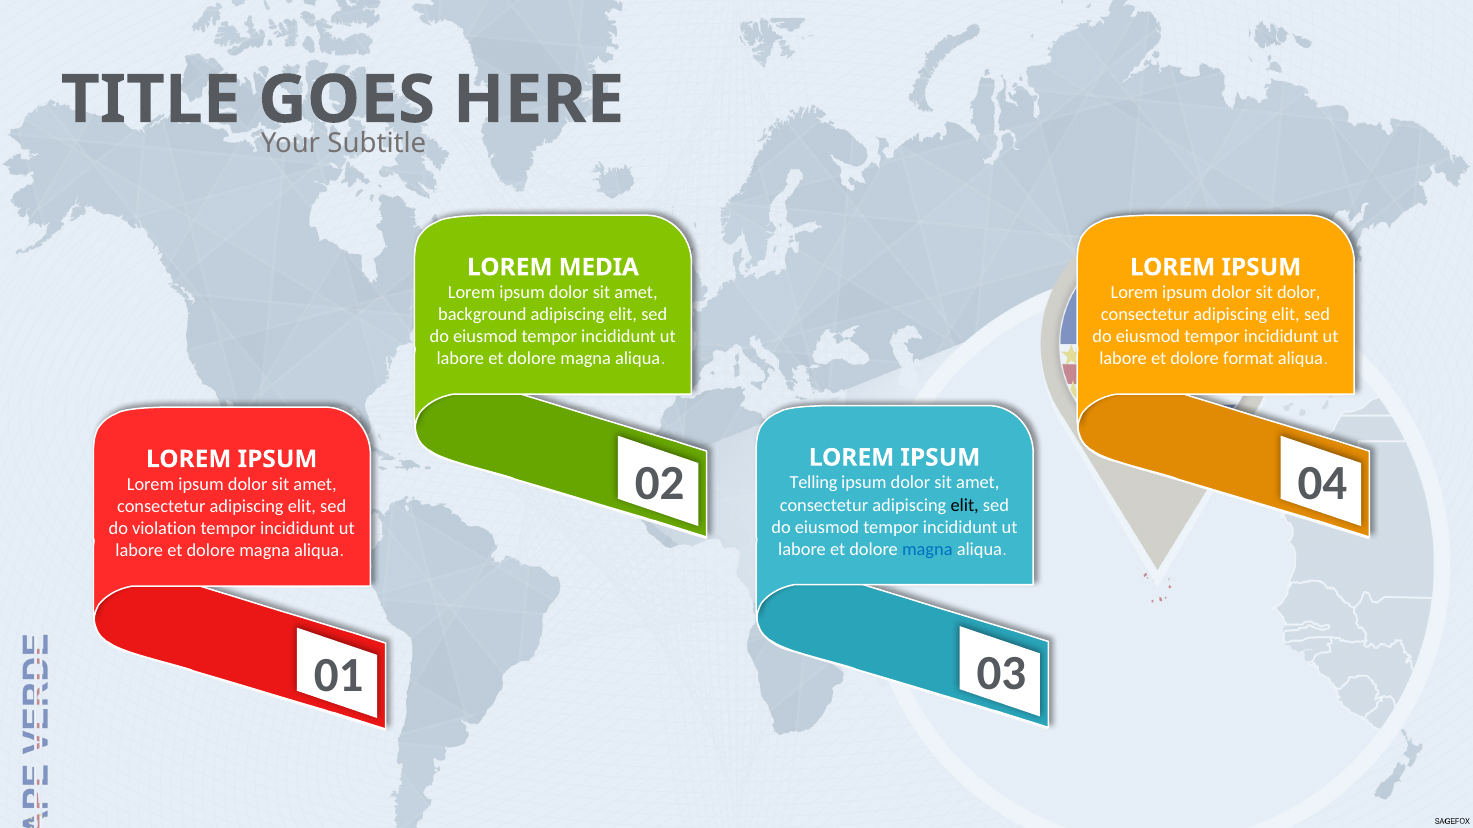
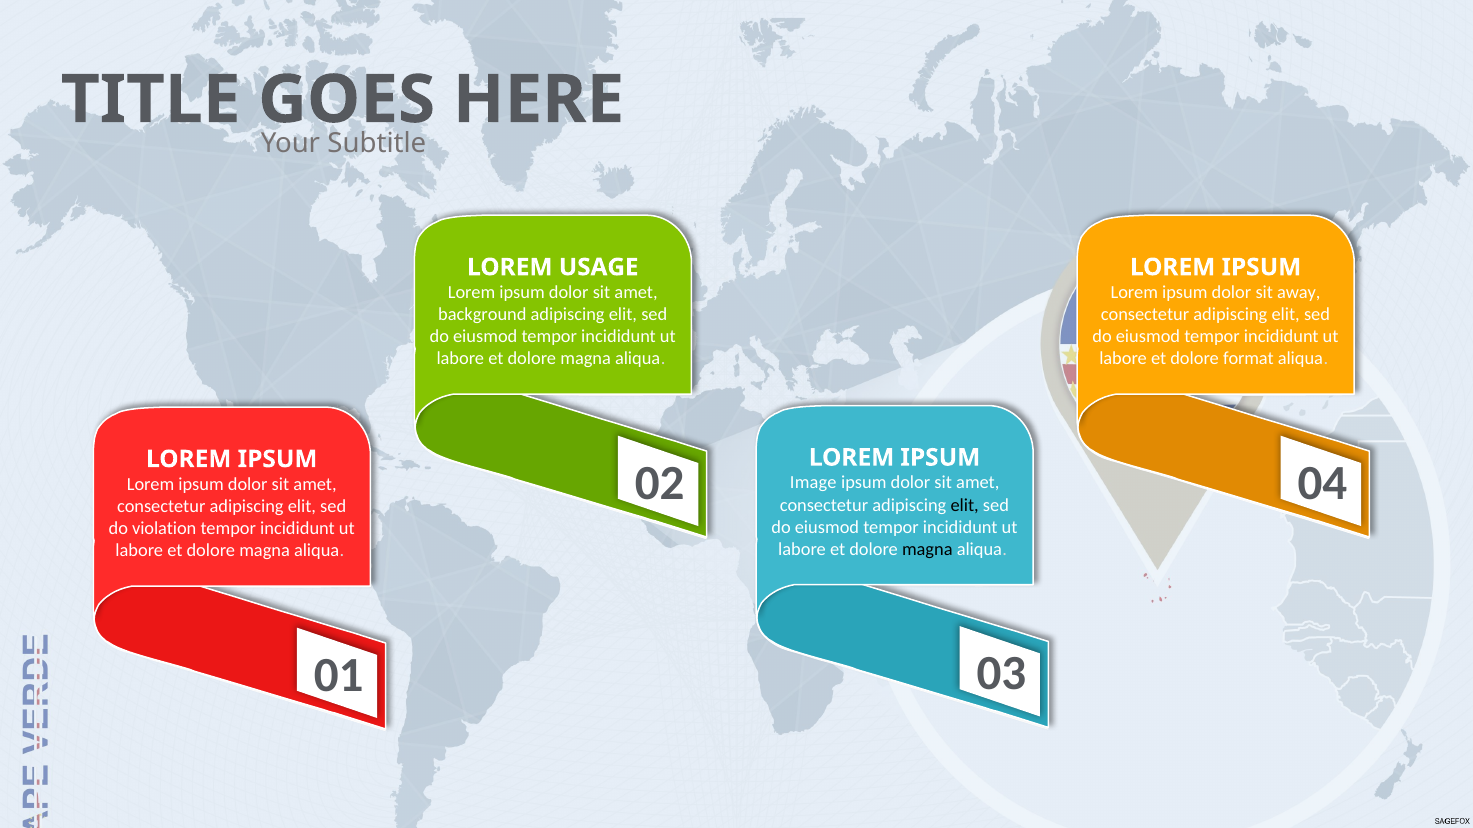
MEDIA: MEDIA -> USAGE (599, 267)
sit dolor: dolor -> away (1299, 293)
Telling: Telling -> Image (813, 483)
magna colour: blue -> black (927, 550)
